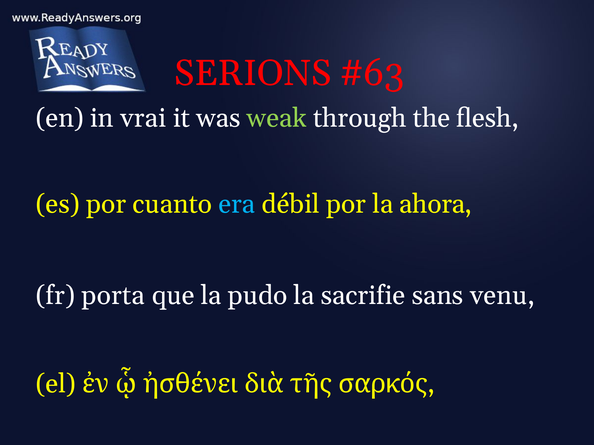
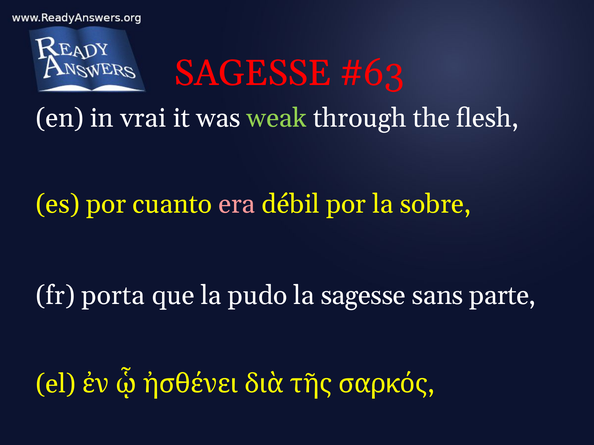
SERIONS: SERIONS -> SAGESSE (253, 73)
era colour: light blue -> pink (237, 204)
ahora: ahora -> sobre (435, 204)
la sacrifie: sacrifie -> sagesse (363, 296)
venu: venu -> parte (503, 296)
